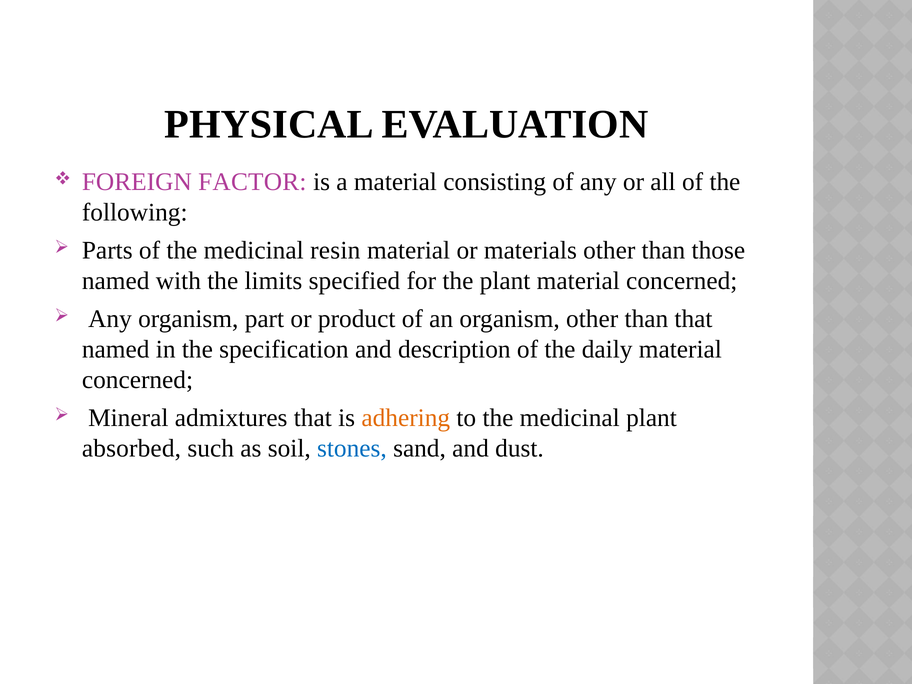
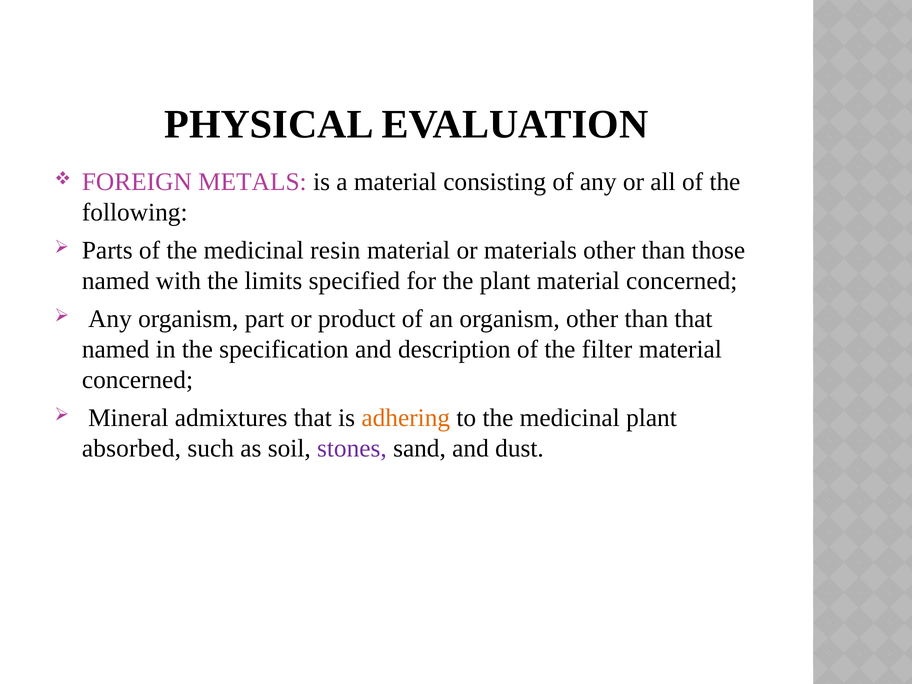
FACTOR: FACTOR -> METALS (252, 182)
daily: daily -> filter (607, 350)
stones colour: blue -> purple (352, 448)
